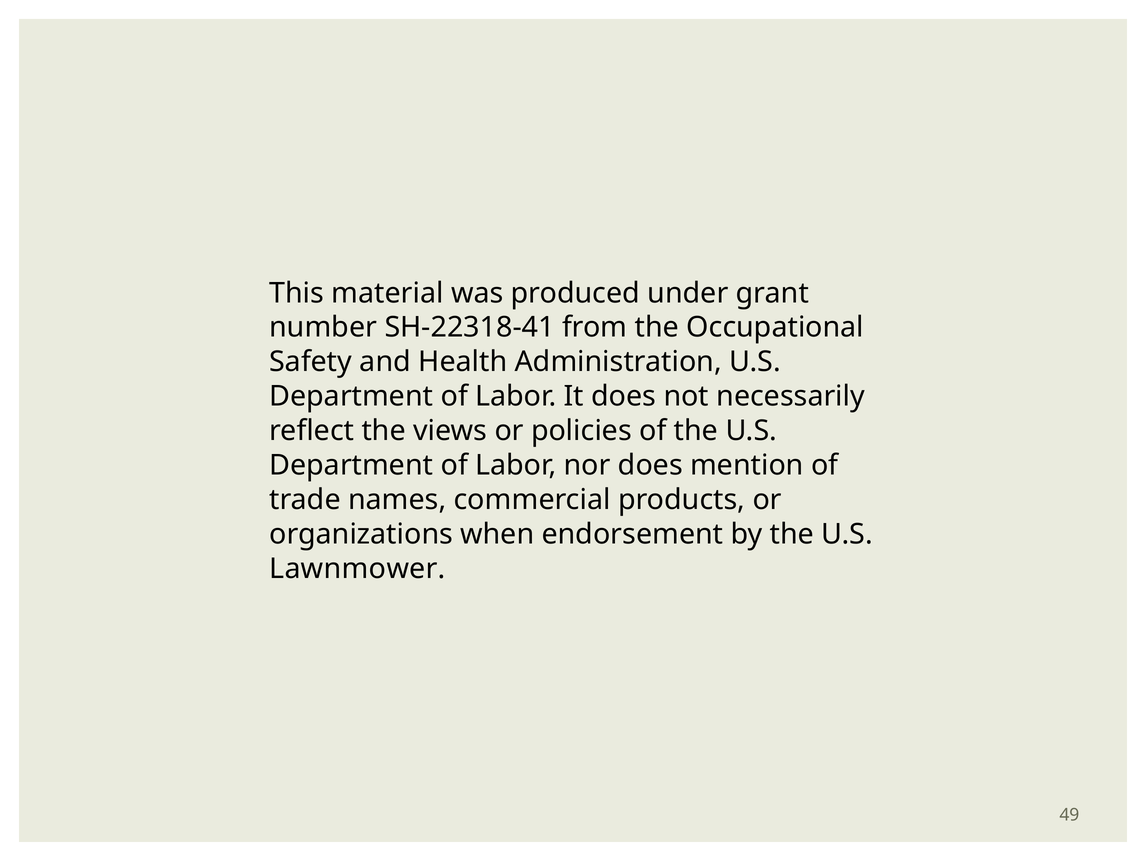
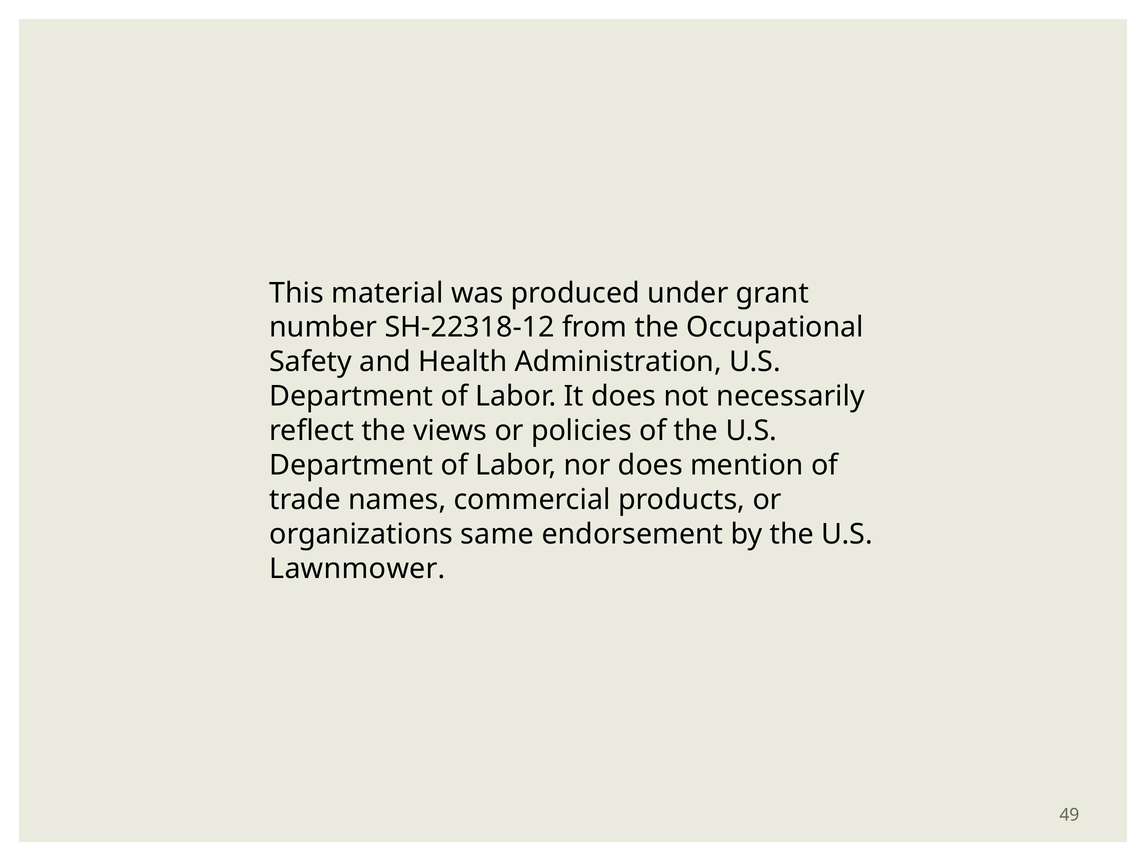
SH-22318-41: SH-22318-41 -> SH-22318-12 (470, 327)
when: when -> same (497, 534)
